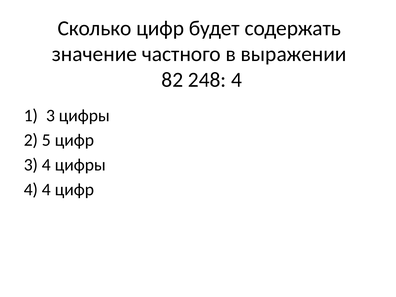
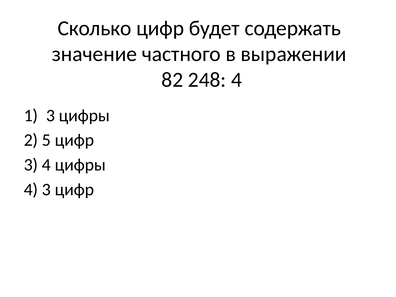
4 4: 4 -> 3 (46, 189)
